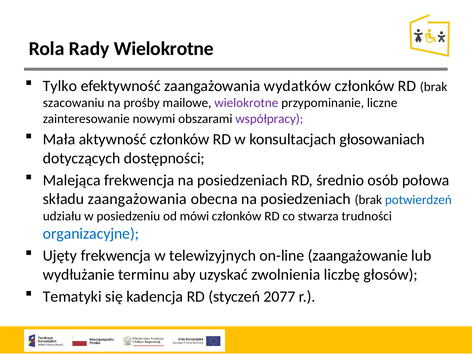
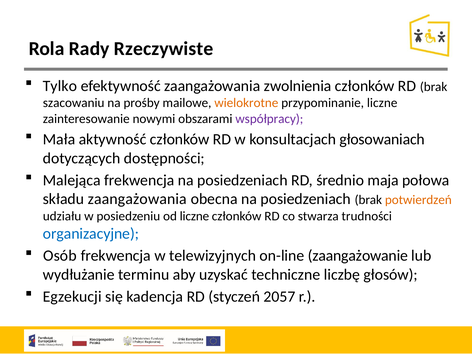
Rady Wielokrotne: Wielokrotne -> Rzeczywiste (164, 49)
wydatków: wydatków -> zwolnienia (298, 86)
wielokrotne colour: purple -> orange (246, 103)
osób: osób -> maja (383, 180)
potwierdzeń colour: blue -> orange (418, 200)
od mówi: mówi -> liczne (194, 216)
Ujęty: Ujęty -> Osób (60, 256)
zwolnienia: zwolnienia -> techniczne (286, 275)
Tematyki: Tematyki -> Egzekucji (72, 297)
2077: 2077 -> 2057 (279, 297)
